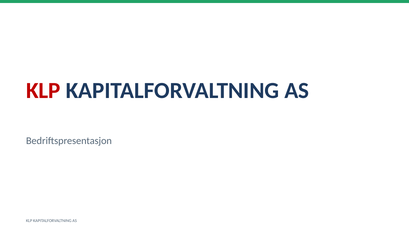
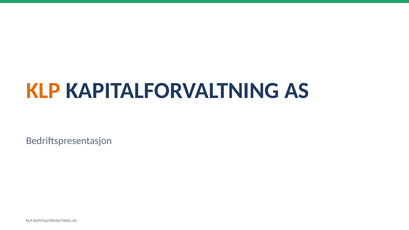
KLP colour: red -> orange (43, 91)
